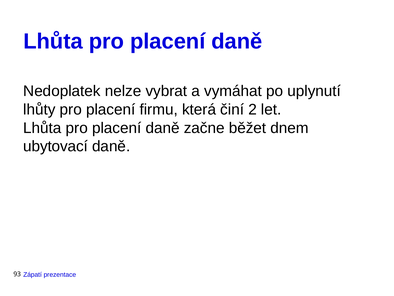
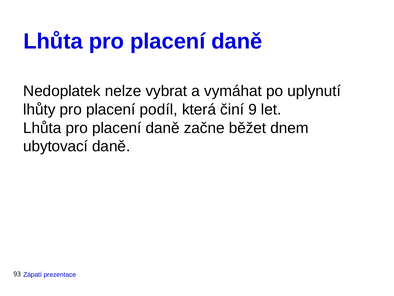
firmu: firmu -> podíl (159, 109)
2: 2 -> 9 (253, 109)
